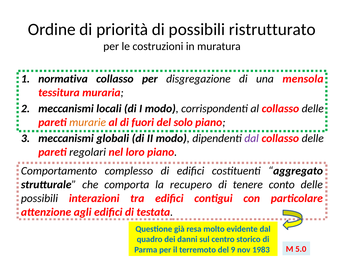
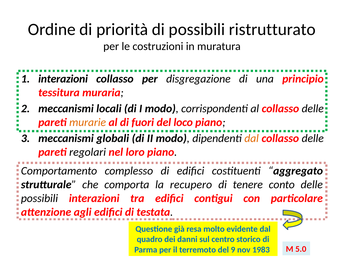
normativa: normativa -> interazioni (63, 79)
mensola: mensola -> principio (303, 79)
solo: solo -> loco (183, 122)
dal colour: purple -> orange (252, 138)
